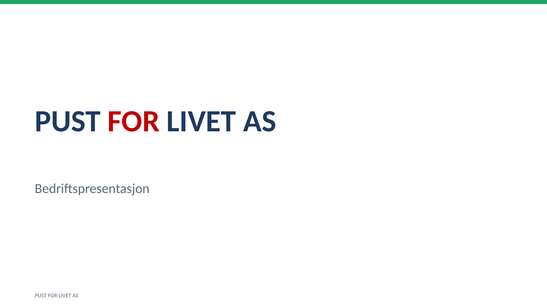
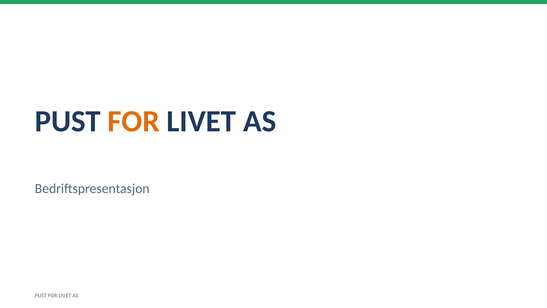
FOR colour: red -> orange (134, 121)
